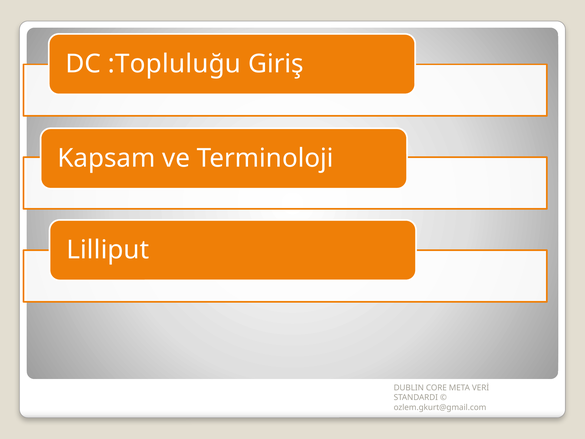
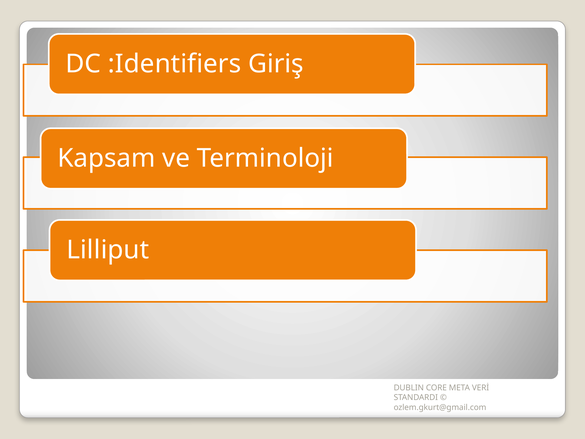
:Topluluğu: :Topluluğu -> :Identifiers (175, 64)
